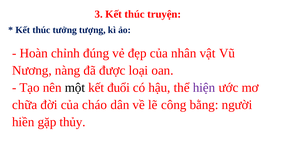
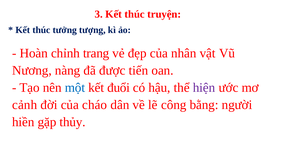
đúng: đúng -> trang (96, 53)
loại: loại -> tiến (138, 70)
một colour: black -> blue (75, 87)
chữa: chữa -> cảnh (25, 105)
